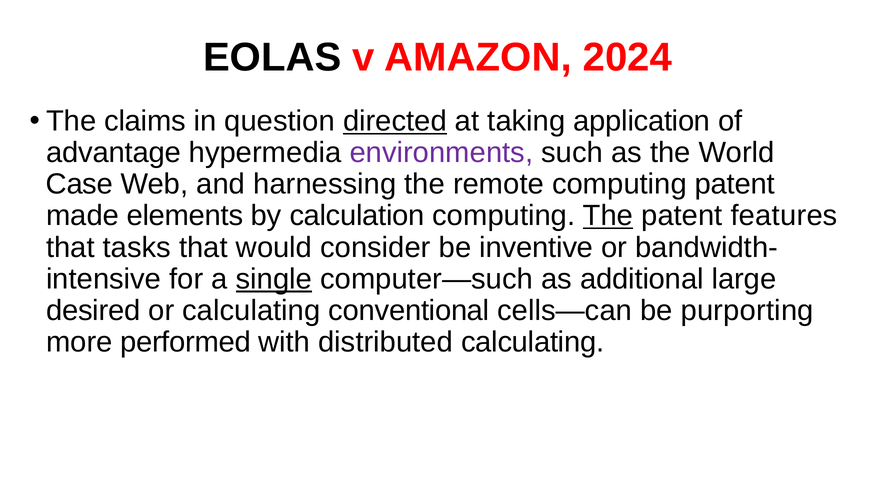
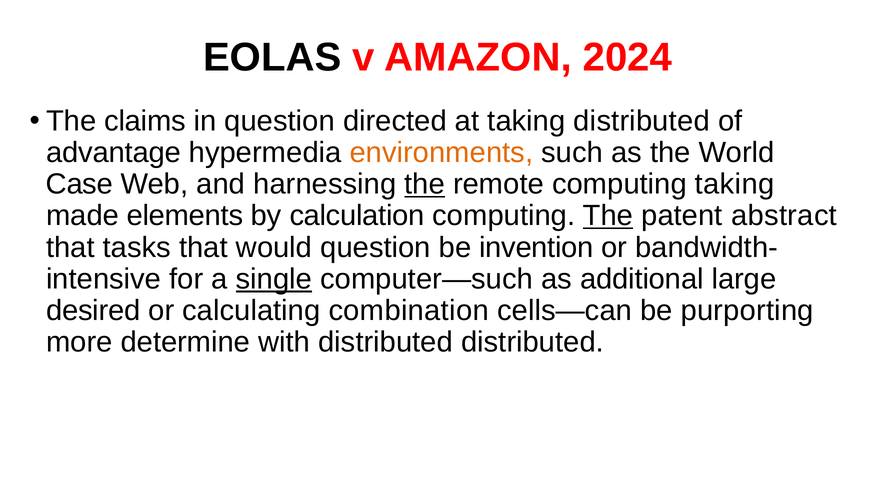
directed underline: present -> none (395, 121)
taking application: application -> distributed (642, 121)
environments colour: purple -> orange (441, 153)
the underline: none -> present (425, 184)
computing patent: patent -> taking (735, 184)
features: features -> abstract (784, 216)
would consider: consider -> question (375, 247)
inventive: inventive -> invention (536, 247)
conventional: conventional -> combination (409, 310)
performed: performed -> determine (185, 342)
distributed calculating: calculating -> distributed (532, 342)
